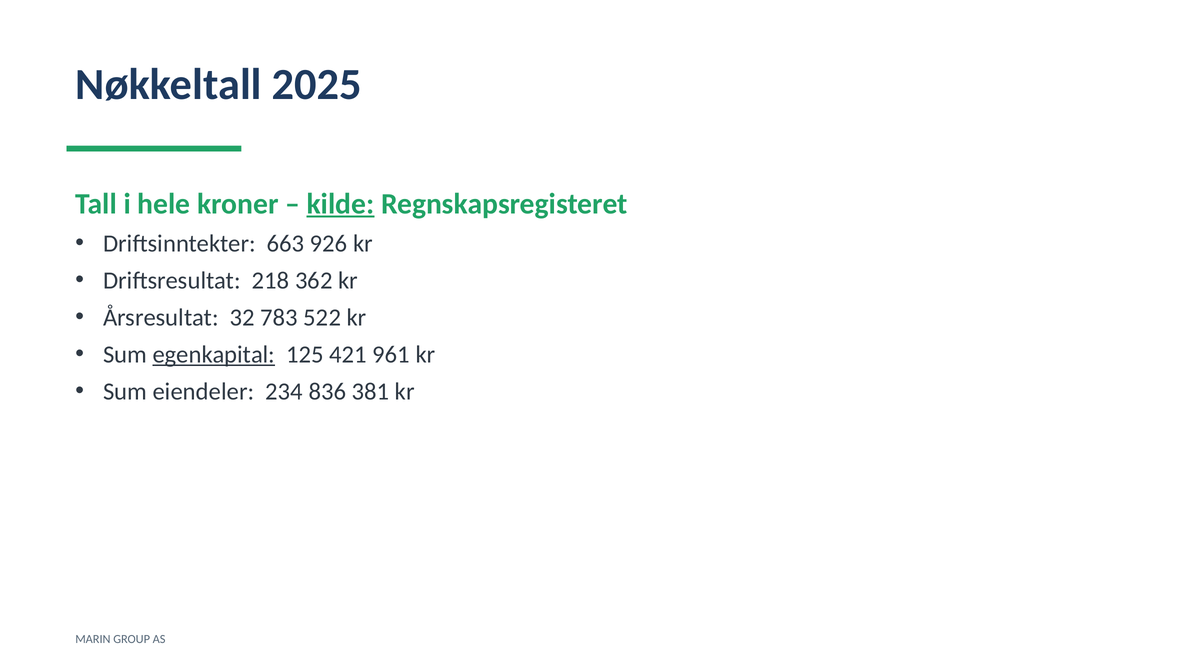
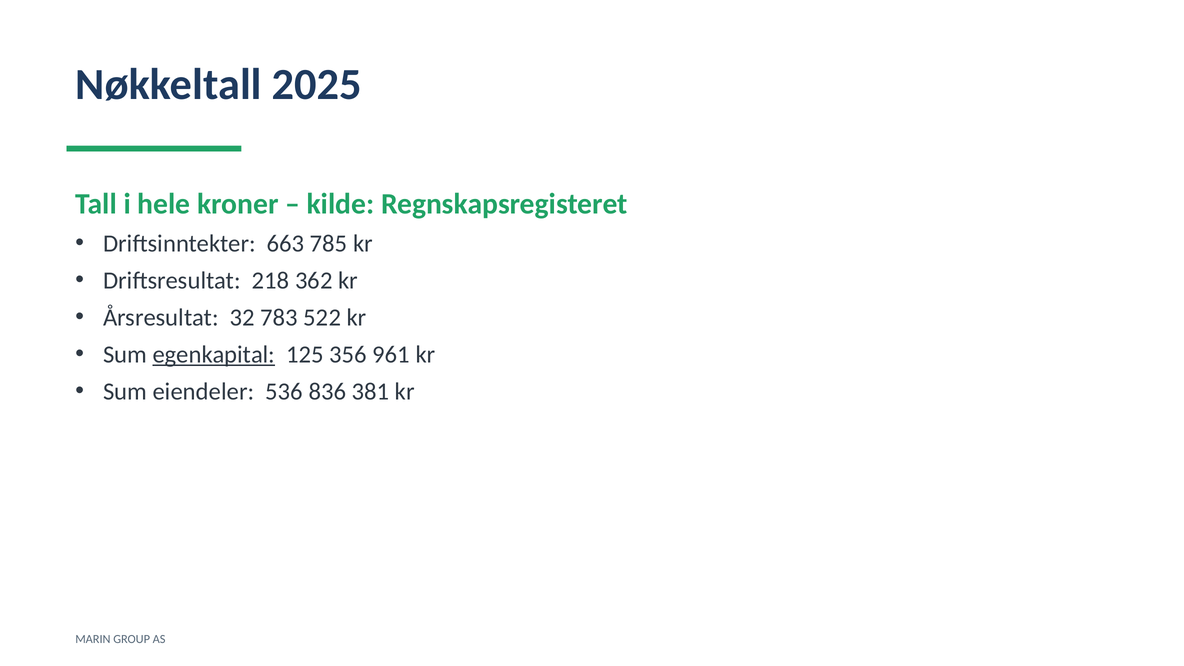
kilde underline: present -> none (340, 204)
926: 926 -> 785 (329, 243)
421: 421 -> 356 (348, 355)
234: 234 -> 536 (284, 392)
